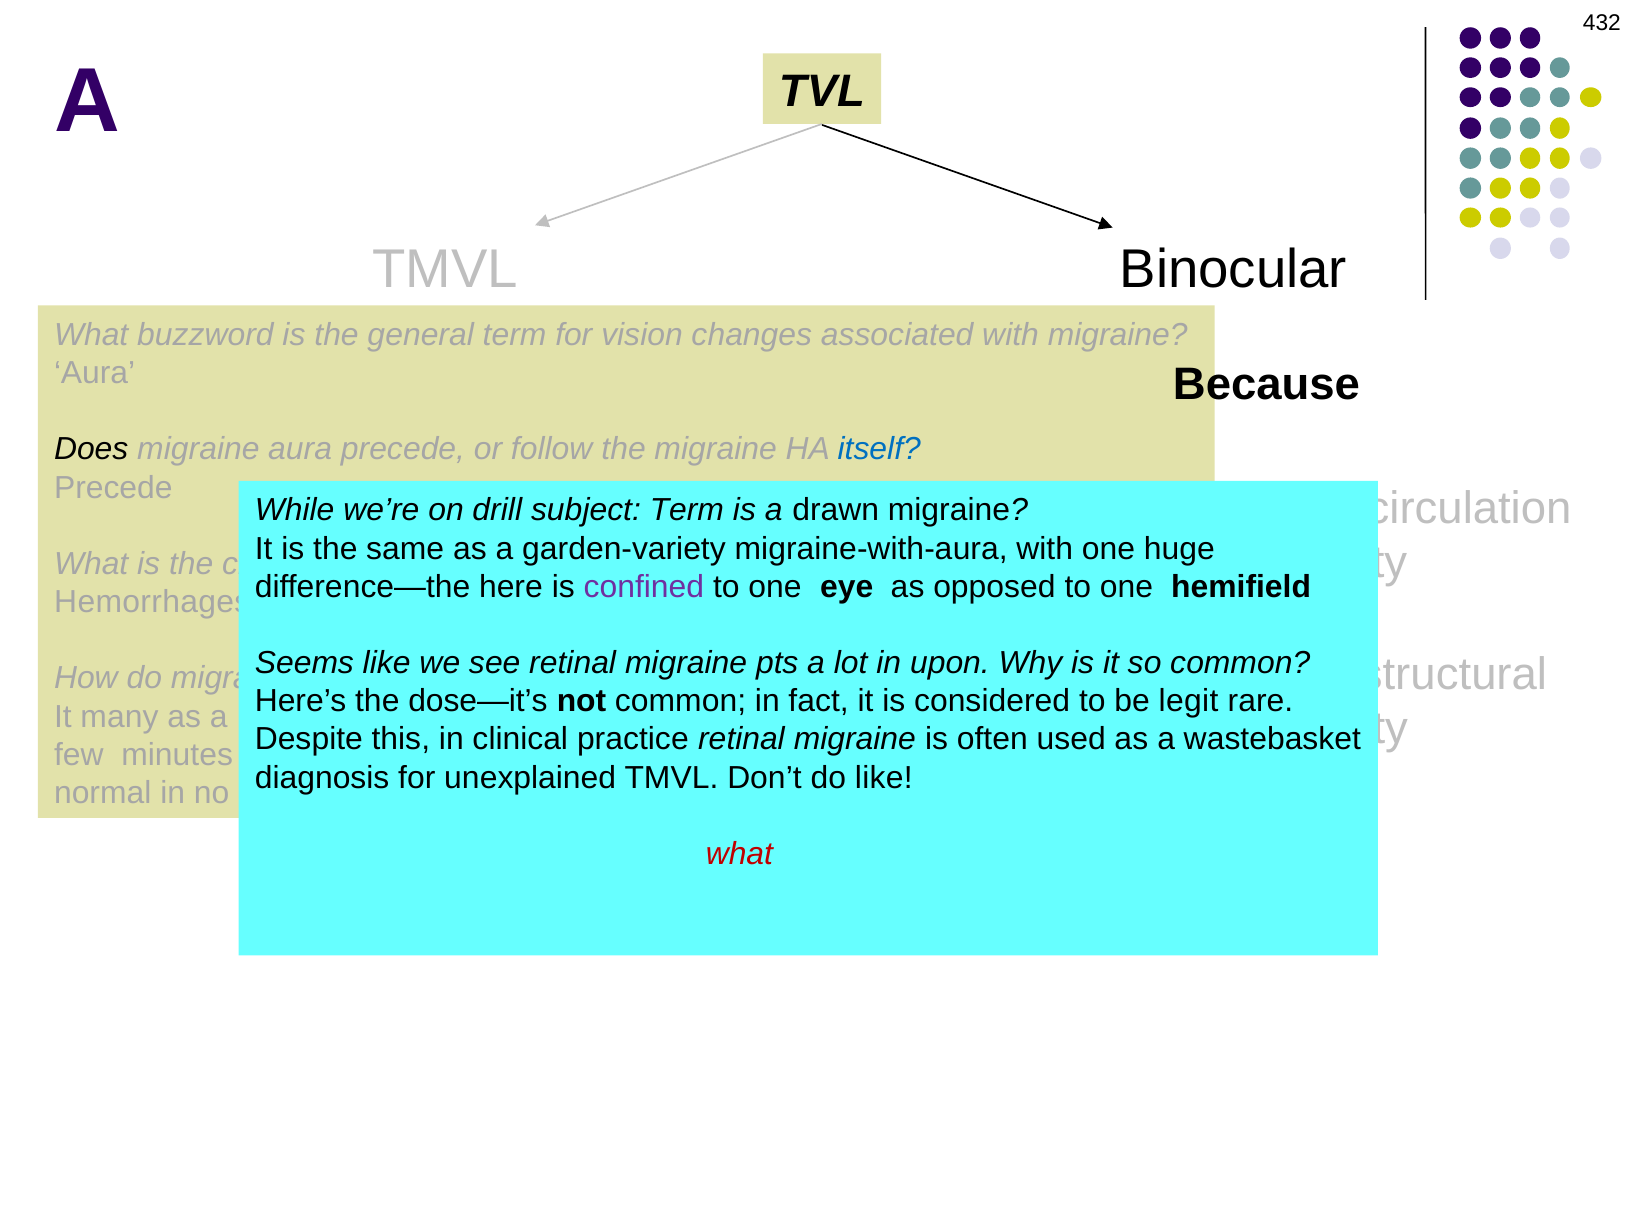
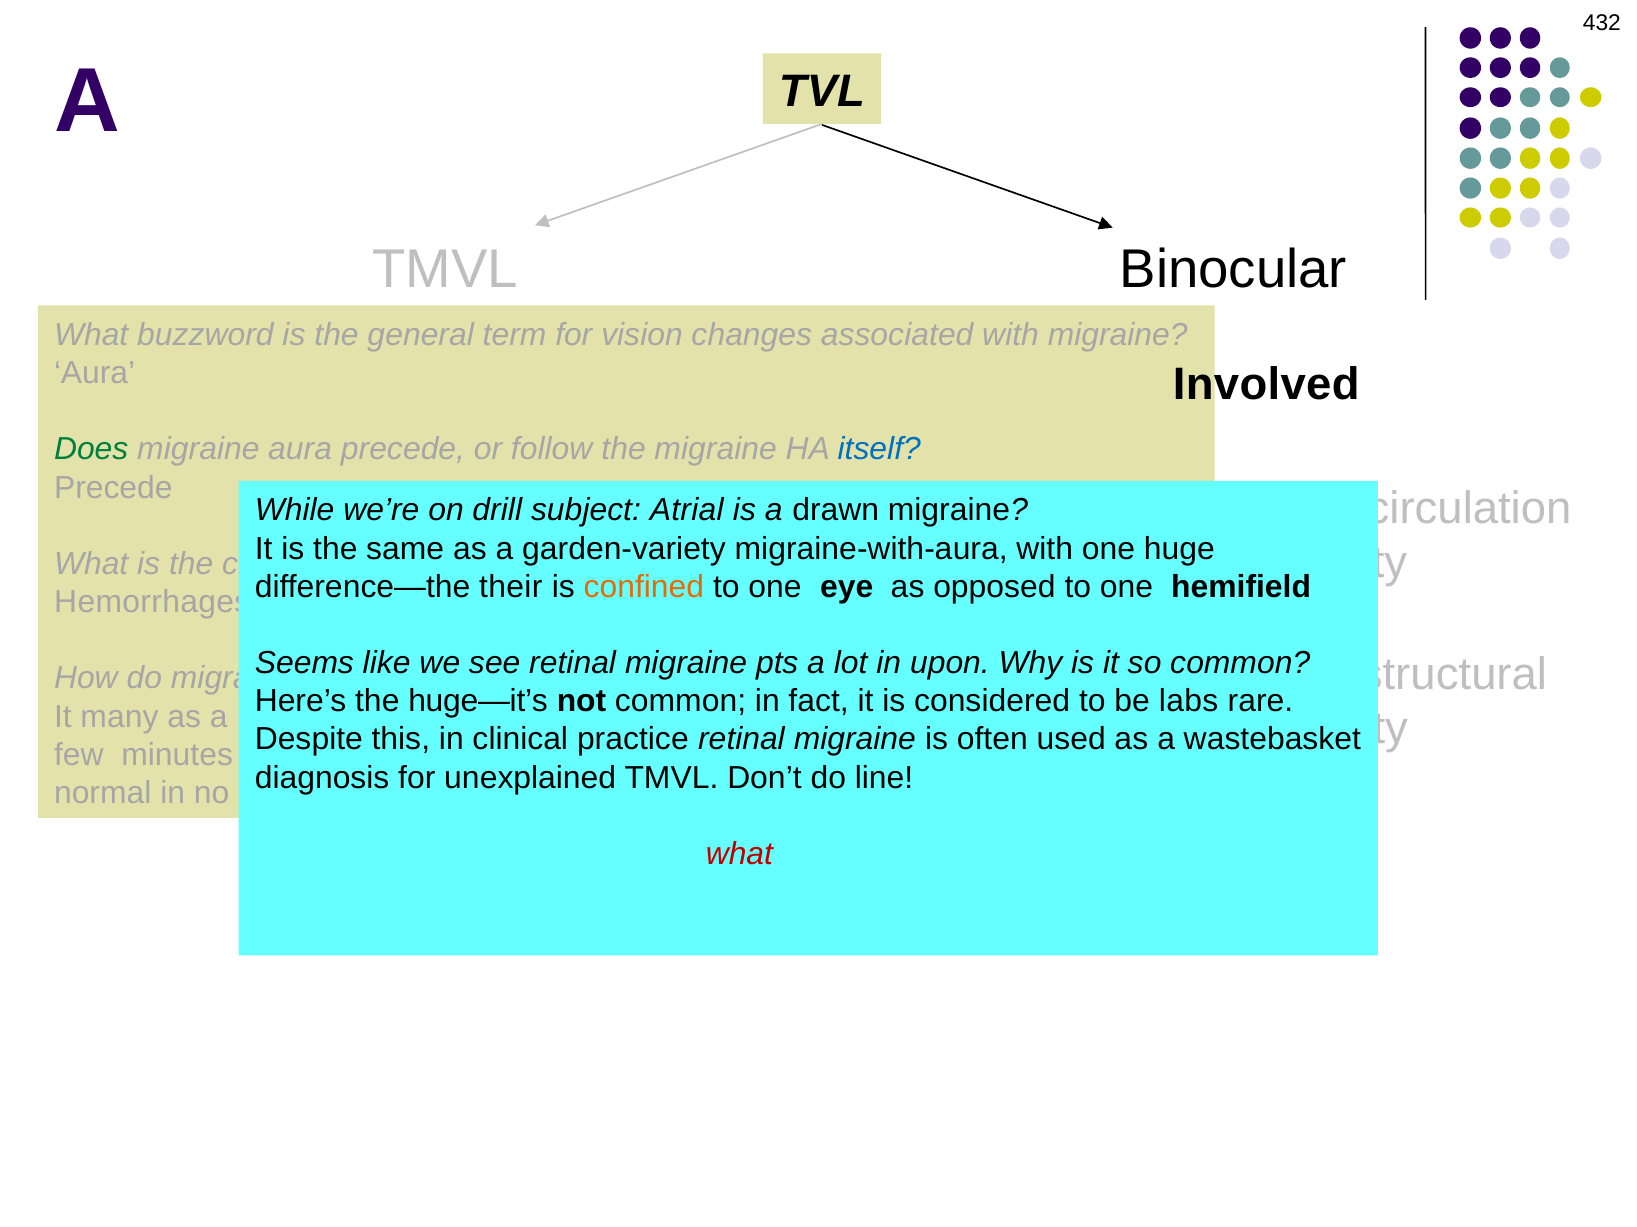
Because: Because -> Involved (1266, 385)
Does colour: black -> green (91, 450)
subject Term: Term -> Atrial (687, 511)
here: here -> their (511, 587)
confined colour: purple -> orange (644, 587)
dose—it’s: dose—it’s -> huge—it’s (478, 702)
legit: legit -> labs (1189, 702)
do like: like -> line (884, 778)
